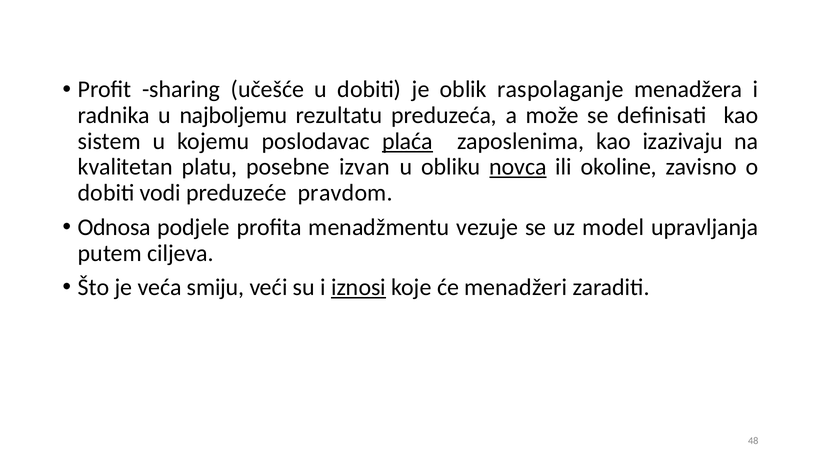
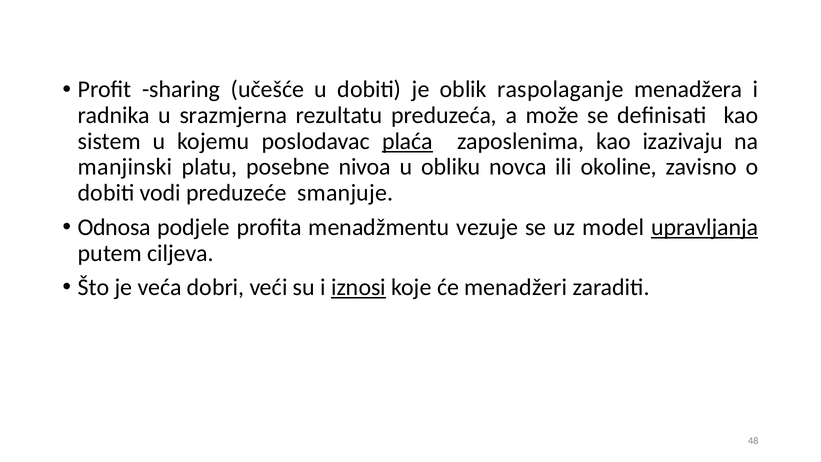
najboljemu: najboljemu -> srazmjerna (233, 115)
kvalitetan: kvalitetan -> manjinski (125, 167)
izvan: izvan -> nivoa (365, 167)
novca underline: present -> none (518, 167)
pravdom: pravdom -> smanjuje (345, 193)
upravljanja underline: none -> present (705, 227)
smiju: smiju -> dobri (216, 287)
